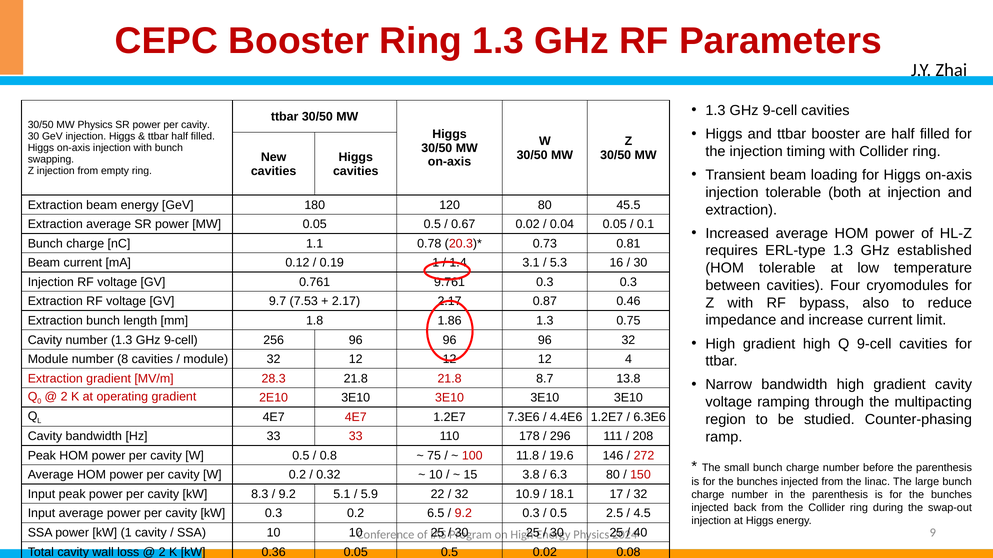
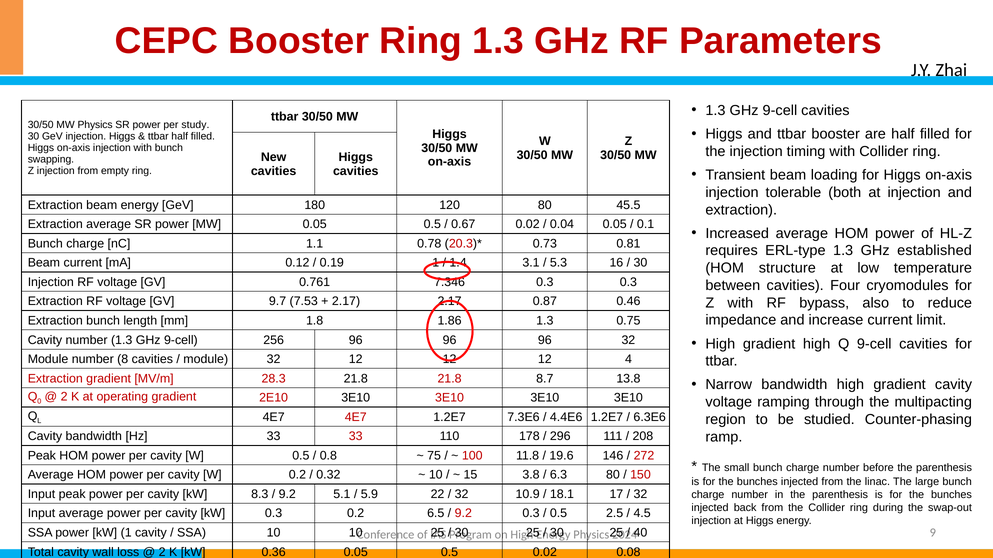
SR power per cavity: cavity -> study (195, 125)
HOM tolerable: tolerable -> structure (787, 268)
9.761: 9.761 -> 7.346 (450, 282)
